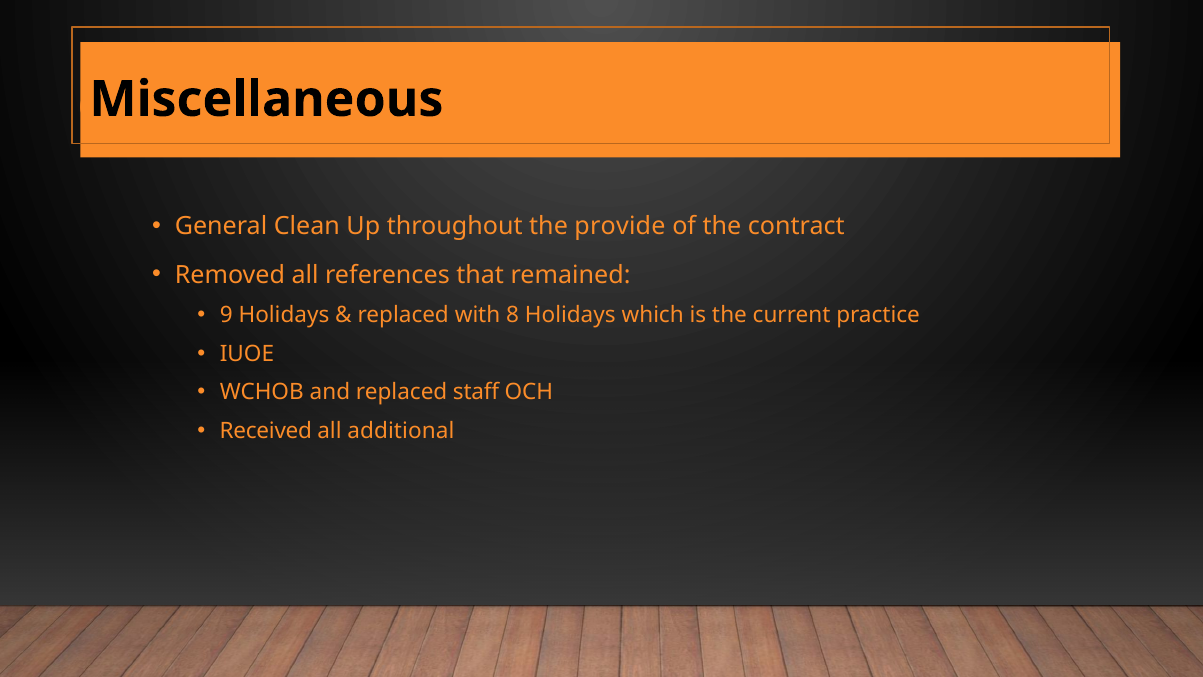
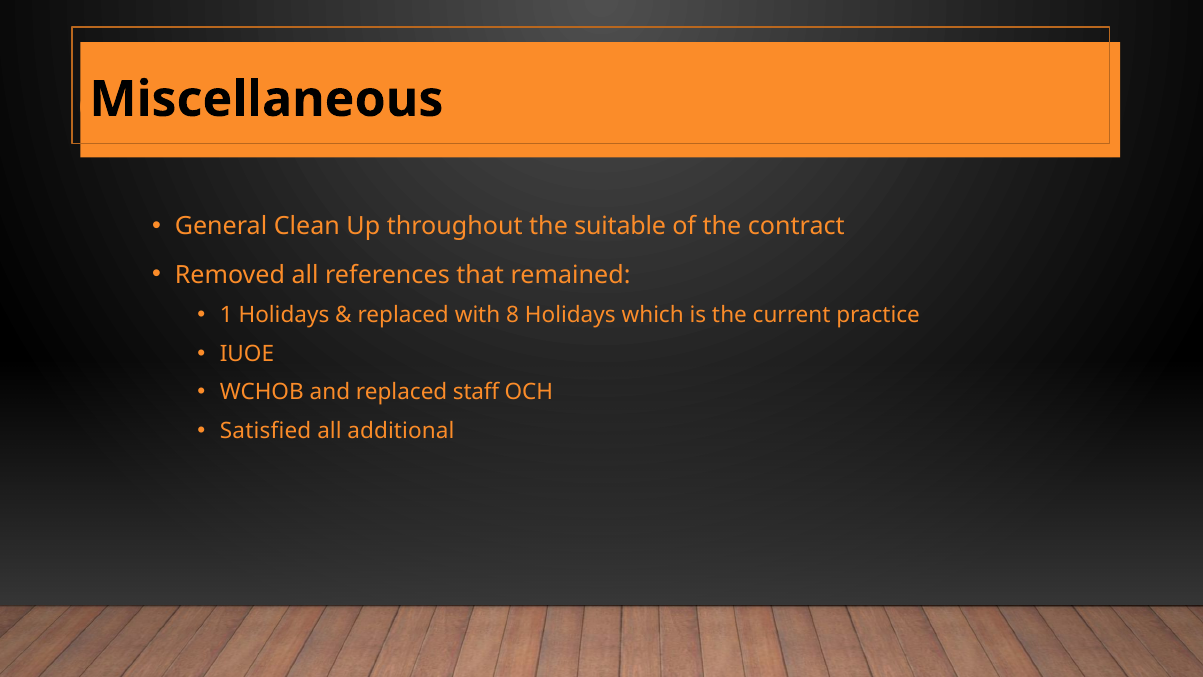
provide: provide -> suitable (620, 226)
9: 9 -> 1 (226, 315)
Received: Received -> Satisfied (266, 431)
